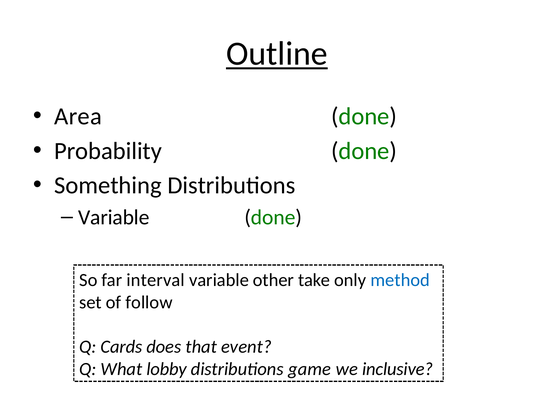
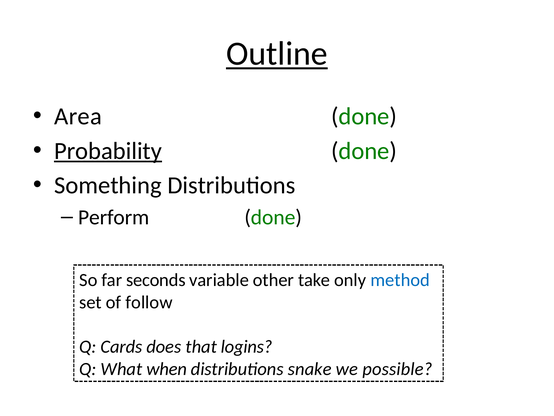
Probability underline: none -> present (108, 151)
Variable: Variable -> Perform (114, 217)
interval: interval -> seconds (156, 280)
event: event -> logins (247, 346)
lobby: lobby -> when (167, 368)
game: game -> snake (310, 368)
inclusive: inclusive -> possible (397, 368)
